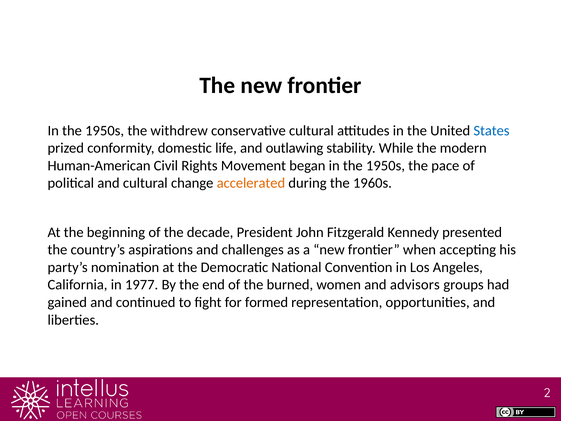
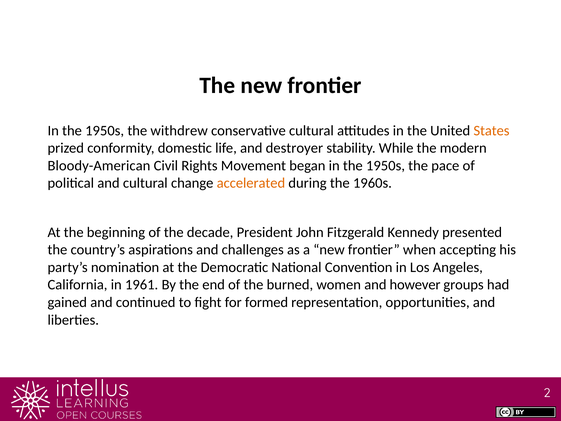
States colour: blue -> orange (491, 131)
outlawing: outlawing -> destroyer (294, 148)
Human-American: Human-American -> Bloody-American (99, 166)
1977: 1977 -> 1961 (142, 285)
advisors: advisors -> however (415, 285)
